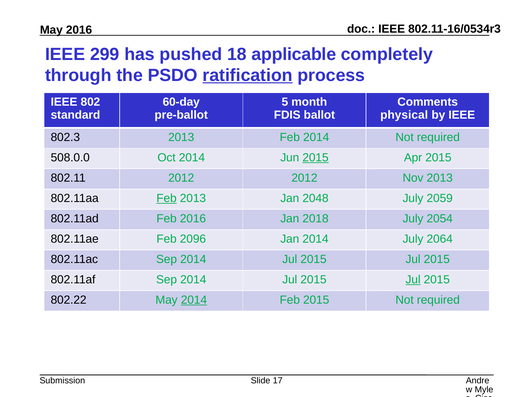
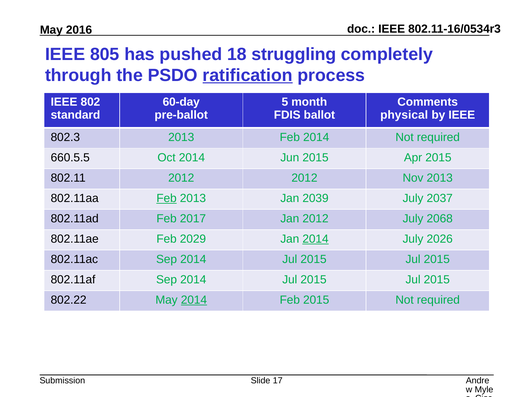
299: 299 -> 805 (105, 54)
applicable: applicable -> struggling (294, 54)
508.0.0: 508.0.0 -> 660.5.5 (70, 157)
2015 underline: present -> none (316, 157)
2048: 2048 -> 2039 (316, 198)
2059: 2059 -> 2037 (440, 198)
Feb 2016: 2016 -> 2017 (193, 218)
Jan 2018: 2018 -> 2012 (316, 218)
2054: 2054 -> 2068 (440, 218)
2096: 2096 -> 2029 (193, 239)
2014 underline: none -> present (316, 239)
2064: 2064 -> 2026 (440, 239)
Jul underline: present -> none (413, 280)
